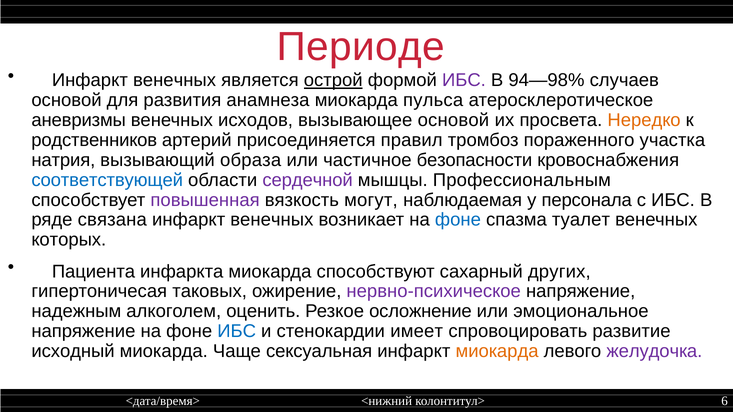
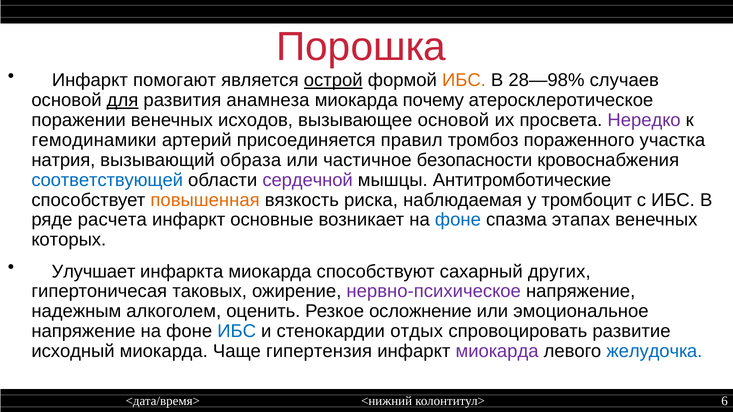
Периоде: Периоде -> Порошка (361, 47)
венечных: венечных -> помогают (175, 80)
ИБС colour: purple -> orange (464, 80)
94—98%: 94—98% -> 28—98% (546, 80)
для underline: none -> present (123, 100)
пульса: пульса -> почему (433, 100)
аневризмы: аневризмы -> поражении (79, 120)
Нередко colour: orange -> purple (644, 120)
родственников: родственников -> гемодинамики (94, 140)
Профессиональным: Профессиональным -> Антитромботические (522, 180)
повышенная colour: purple -> orange (205, 200)
могут: могут -> риска (371, 200)
персонала: персонала -> тромбоцит (587, 200)
связана: связана -> расчета (112, 220)
венечных: венечных -> основные (272, 220)
туалет: туалет -> этапах (581, 220)
Пациента: Пациента -> Улучшает (94, 272)
имеет: имеет -> отдых (417, 332)
сексуальная: сексуальная -> гипертензия (319, 351)
миокарда colour: orange -> purple (497, 351)
желудочка colour: purple -> blue (654, 351)
